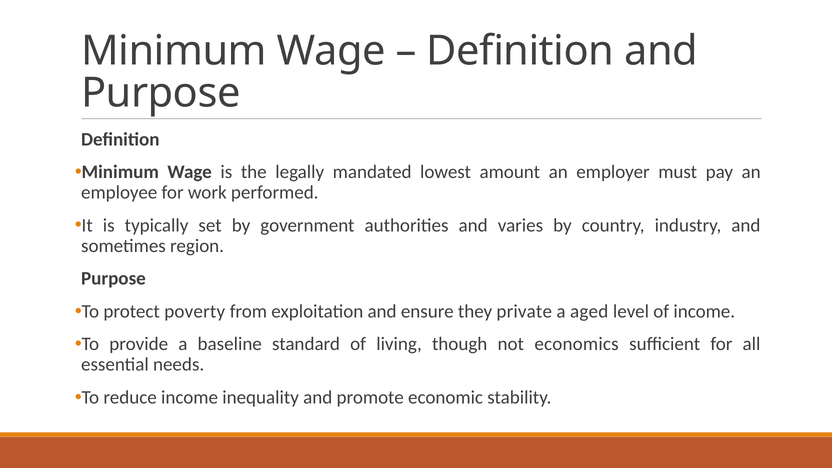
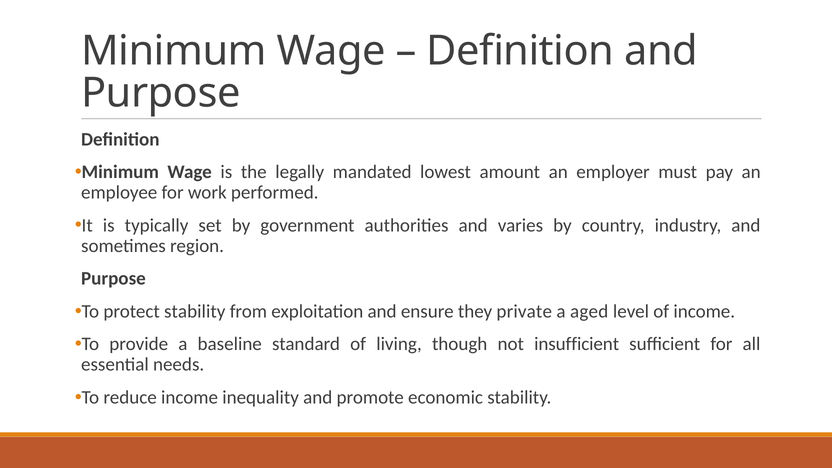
protect poverty: poverty -> stability (195, 311)
economics: economics -> insufficient (577, 344)
